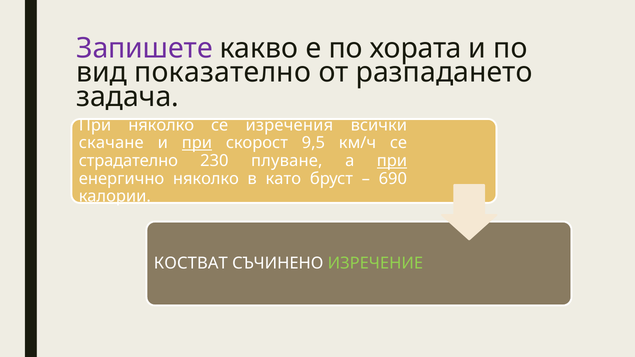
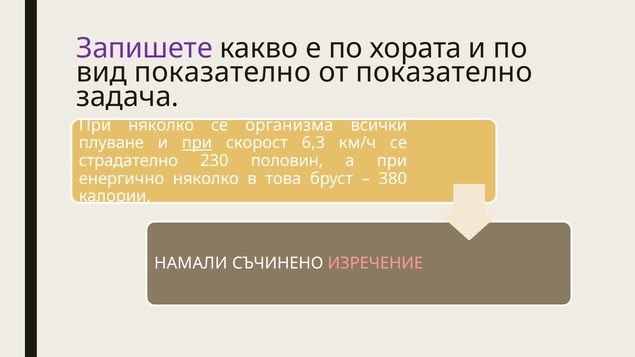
от разпадането: разпадането -> показателно (444, 72)
изречения: изречения -> организма (289, 125)
скачане: скачане -> плуване (111, 143)
9,5: 9,5 -> 6,3 (313, 143)
плуване: плуване -> половин (287, 161)
при underline: present -> none (392, 161)
като: като -> това (283, 179)
690: 690 -> 380 (393, 179)
КОСТВАТ: КОСТВАТ -> НАМАЛИ (191, 264)
ИЗРЕЧЕНИЕ colour: light green -> pink (375, 264)
